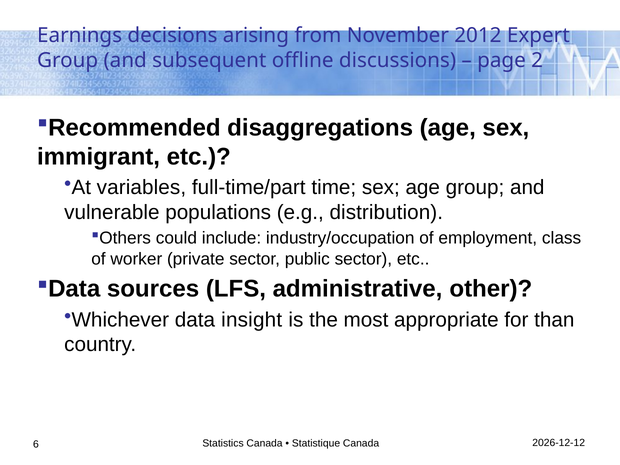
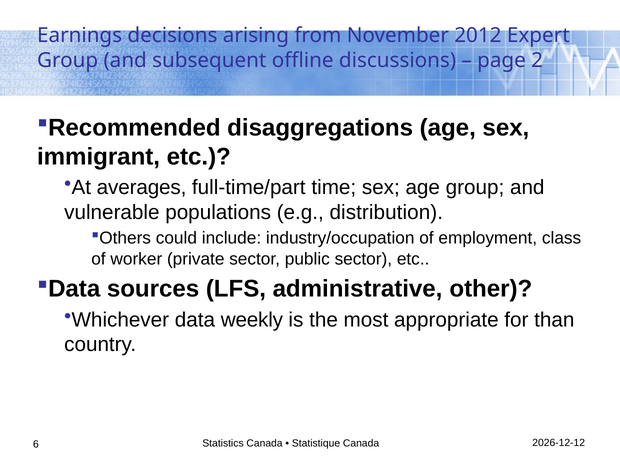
variables: variables -> averages (142, 187)
insight: insight -> weekly (252, 320)
